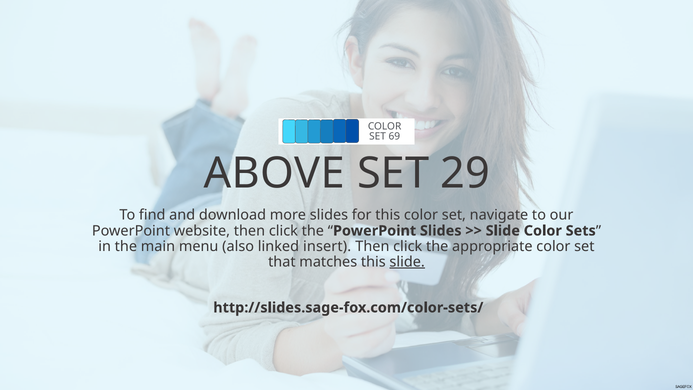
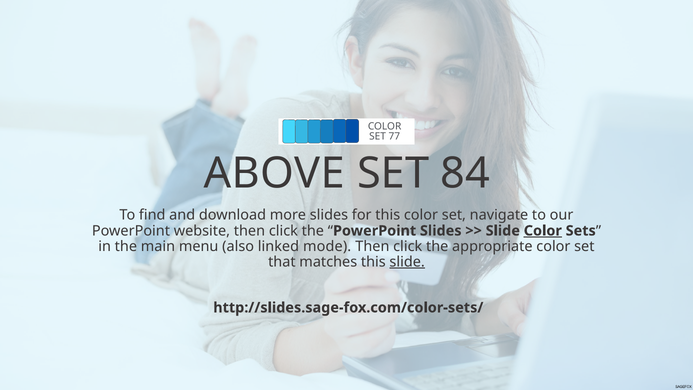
69: 69 -> 77 (394, 137)
29: 29 -> 84 (465, 173)
Color underline: none -> present (543, 231)
insert: insert -> mode (327, 246)
